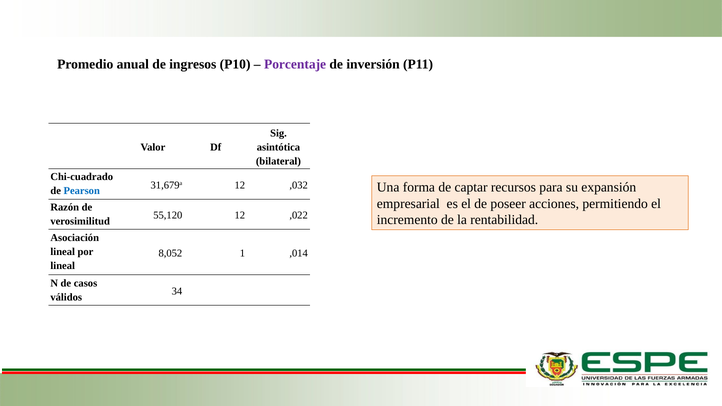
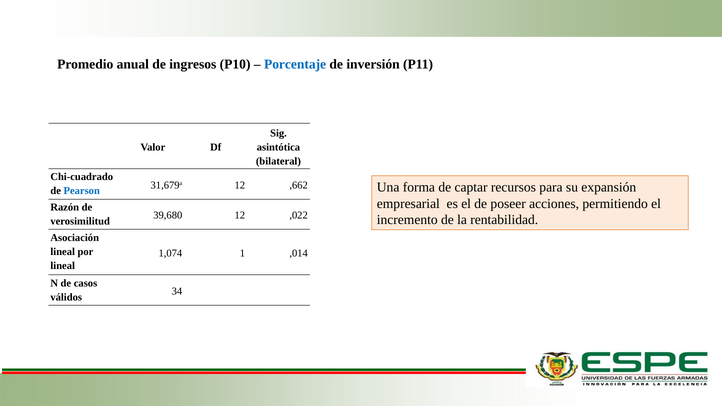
Porcentaje colour: purple -> blue (295, 64)
,032: ,032 -> ,662 (299, 185)
55,120: 55,120 -> 39,680 (168, 216)
8,052: 8,052 -> 1,074 (170, 253)
